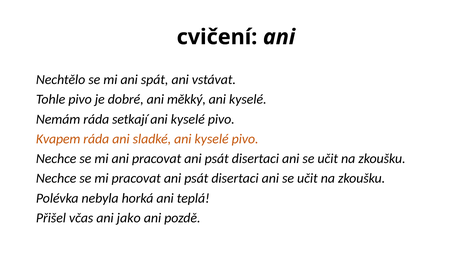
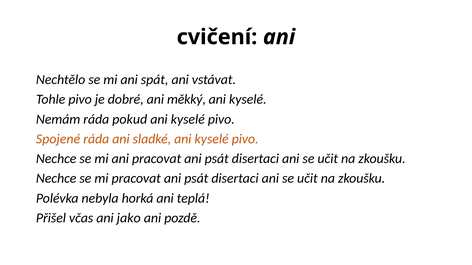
setkají: setkají -> pokud (130, 119)
Kvapem: Kvapem -> Spojené (58, 139)
